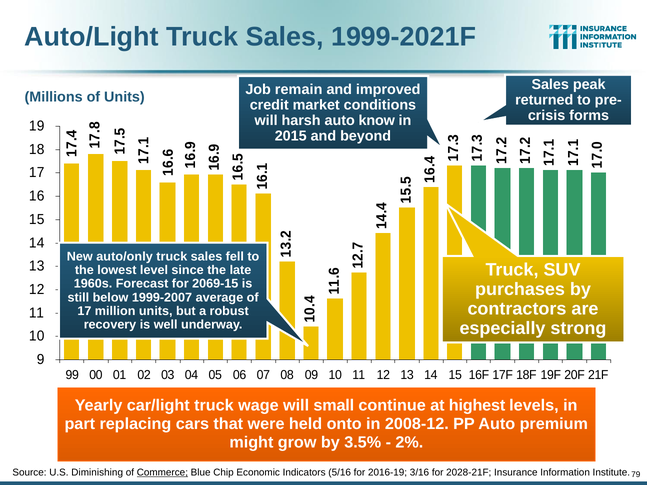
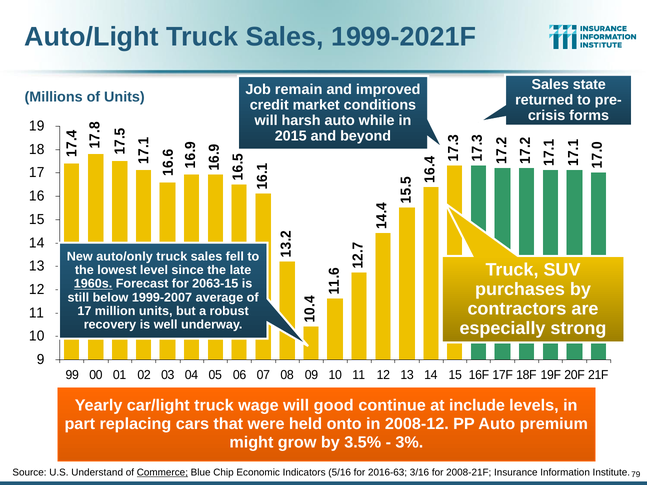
peak: peak -> state (589, 85)
know: know -> while (377, 121)
1960s underline: none -> present (93, 284)
2069-15: 2069-15 -> 2063-15 (215, 284)
small: small -> good (334, 406)
highest: highest -> include (477, 406)
2%: 2% -> 3% (409, 443)
Diminishing: Diminishing -> Understand (97, 473)
2016-19: 2016-19 -> 2016-63 (388, 473)
2028-21F: 2028-21F -> 2008-21F (469, 473)
